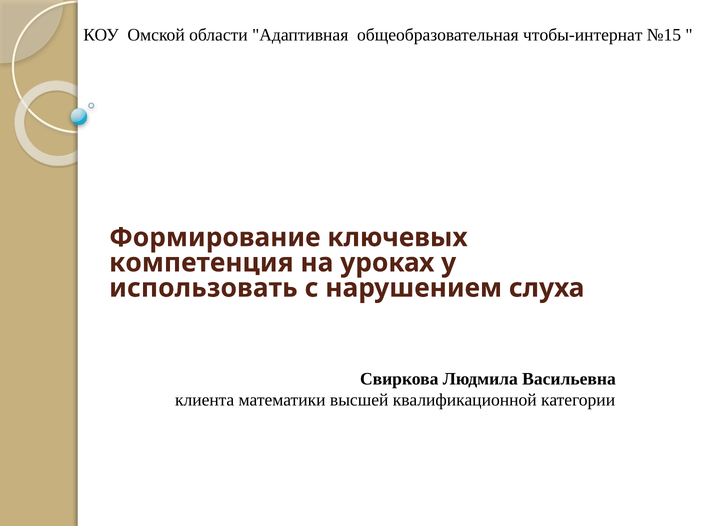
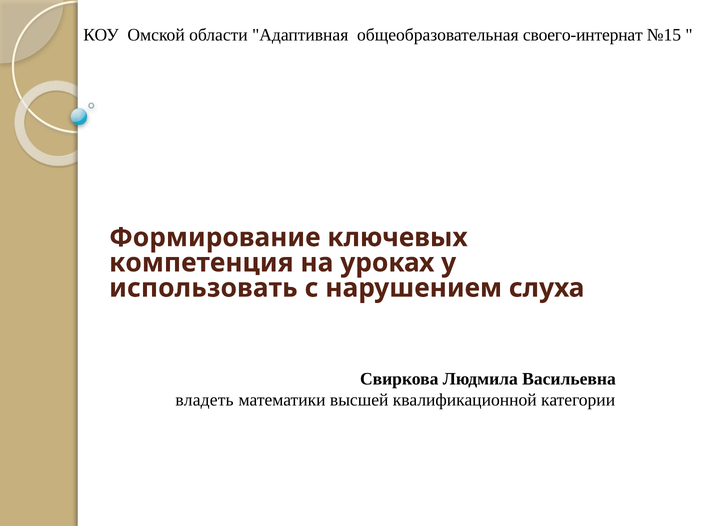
чтобы-интернат: чтобы-интернат -> своего-интернат (583, 35)
клиента: клиента -> владеть (205, 400)
